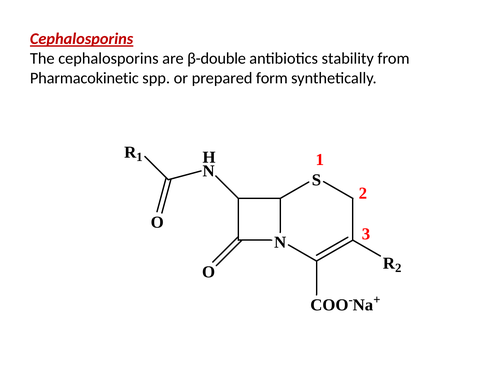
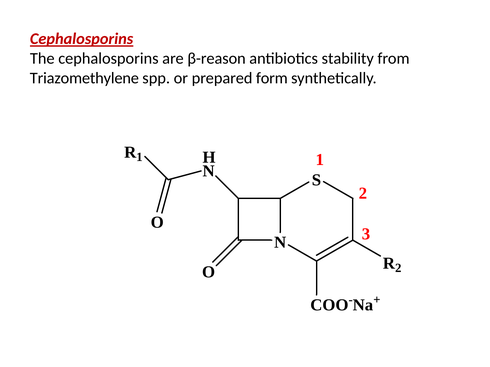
β-double: β-double -> β-reason (217, 59)
Pharmacokinetic: Pharmacokinetic -> Triazomethylene (84, 78)
